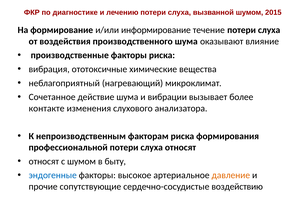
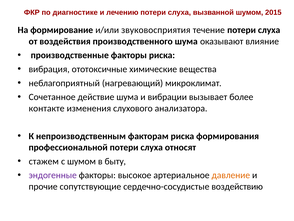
информирование: информирование -> звуковосприятия (156, 30)
относят: относят -> стажем (44, 161)
эндогенные colour: blue -> purple (53, 175)
